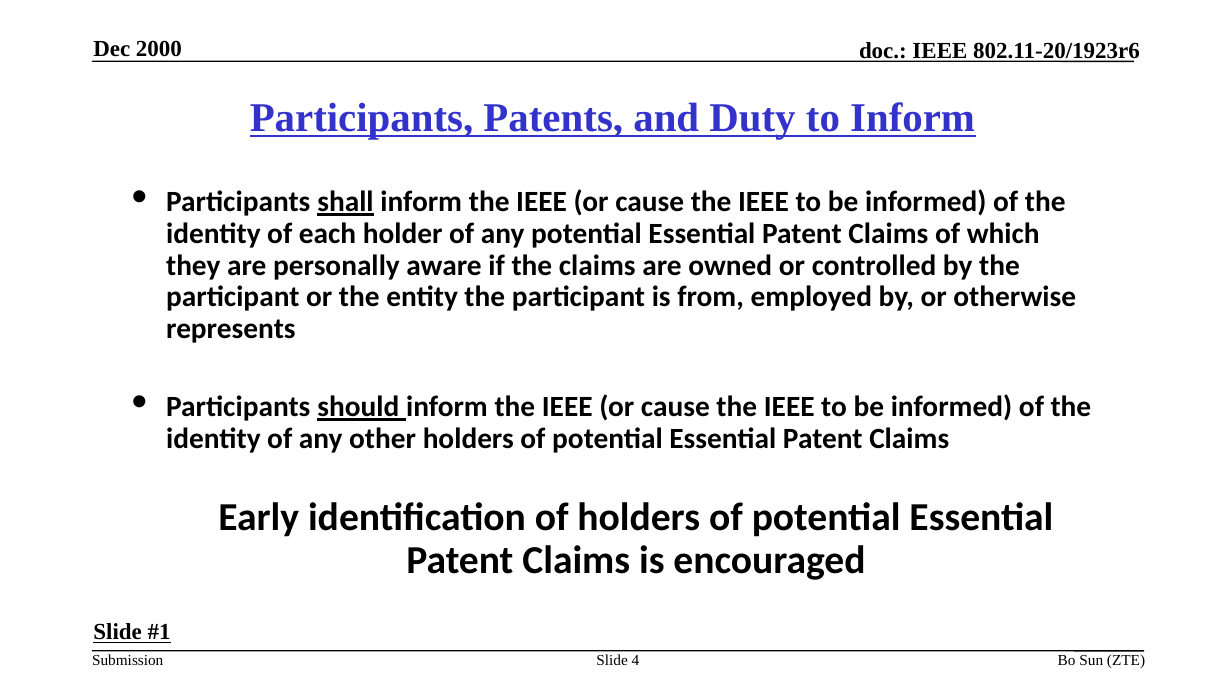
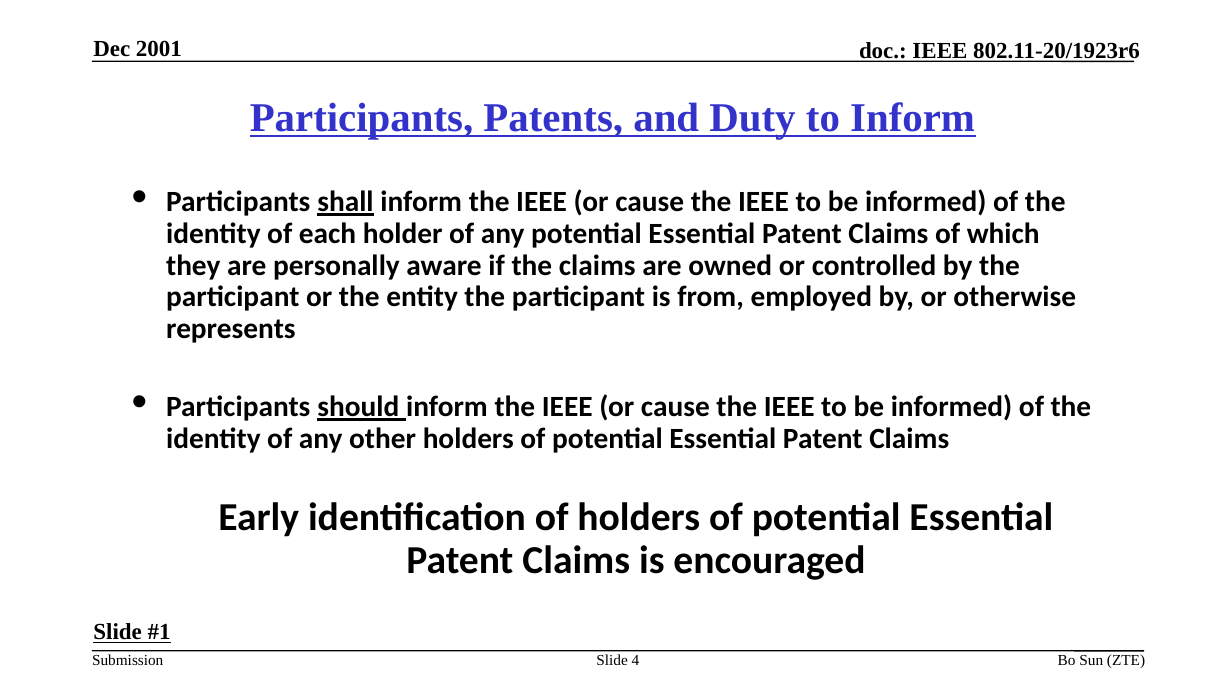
2000: 2000 -> 2001 (159, 49)
